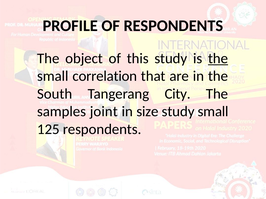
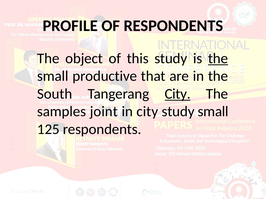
correlation: correlation -> productive (105, 76)
City underline: none -> present (178, 94)
in size: size -> city (147, 112)
